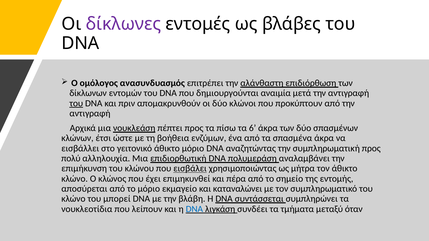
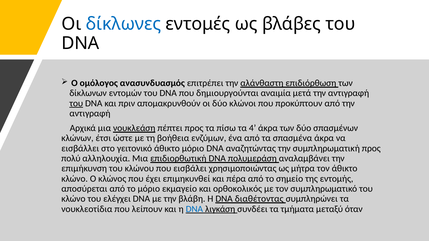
δίκλωνες colour: purple -> blue (123, 24)
6: 6 -> 4 (253, 128)
εισβάλει underline: present -> none (190, 169)
καταναλώνει: καταναλώνει -> ορθοκολικός (238, 189)
μπορεί: μπορεί -> ελέγχει (117, 199)
συντάσσεται: συντάσσεται -> διαθέτοντας (259, 199)
